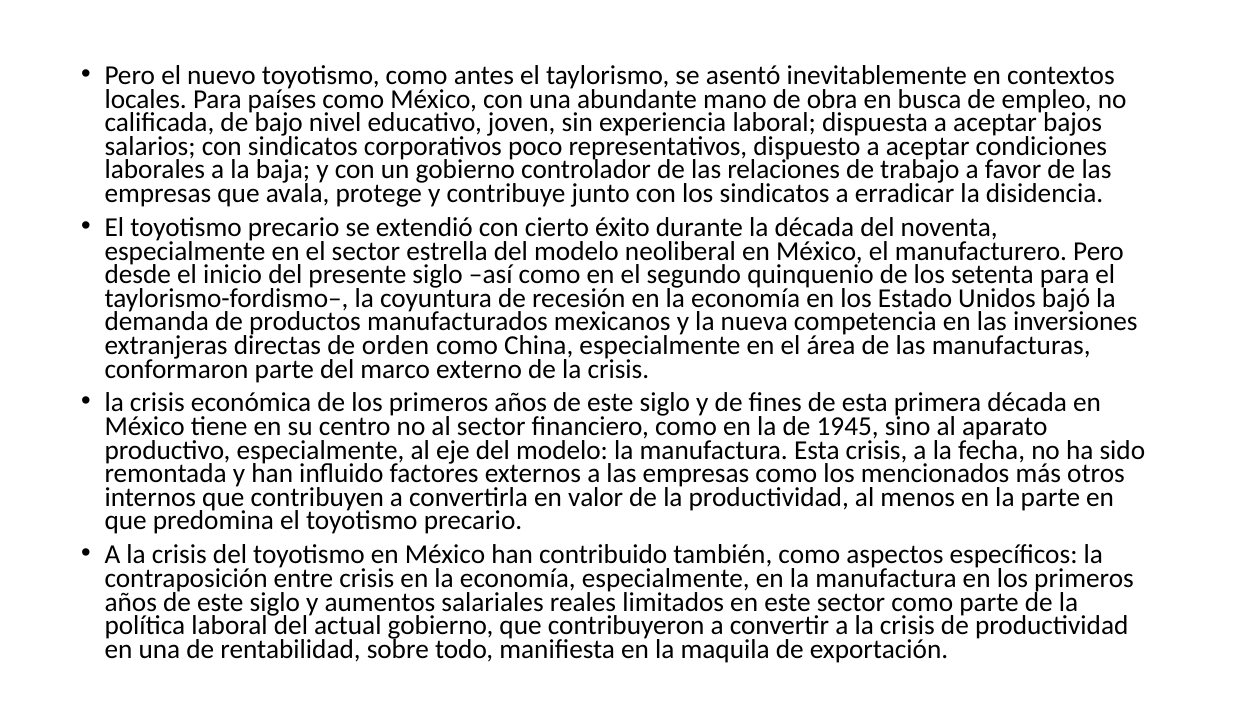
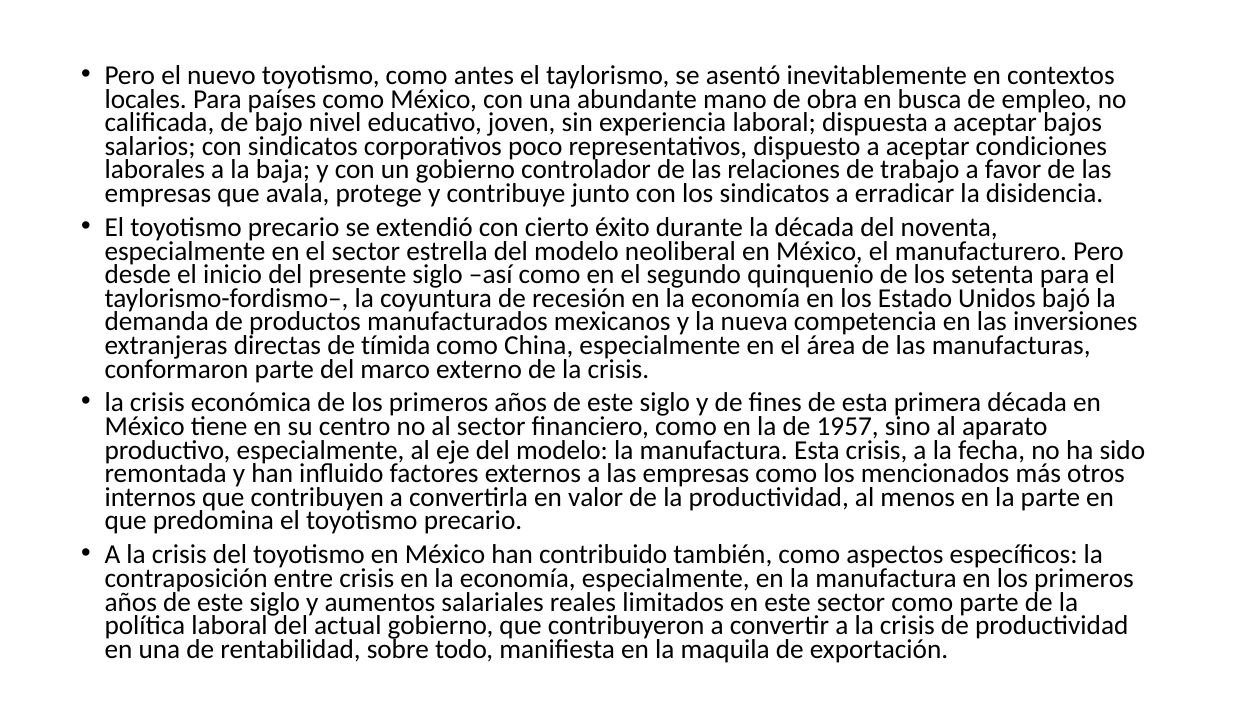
orden: orden -> tímida (396, 345)
1945: 1945 -> 1957 (848, 426)
